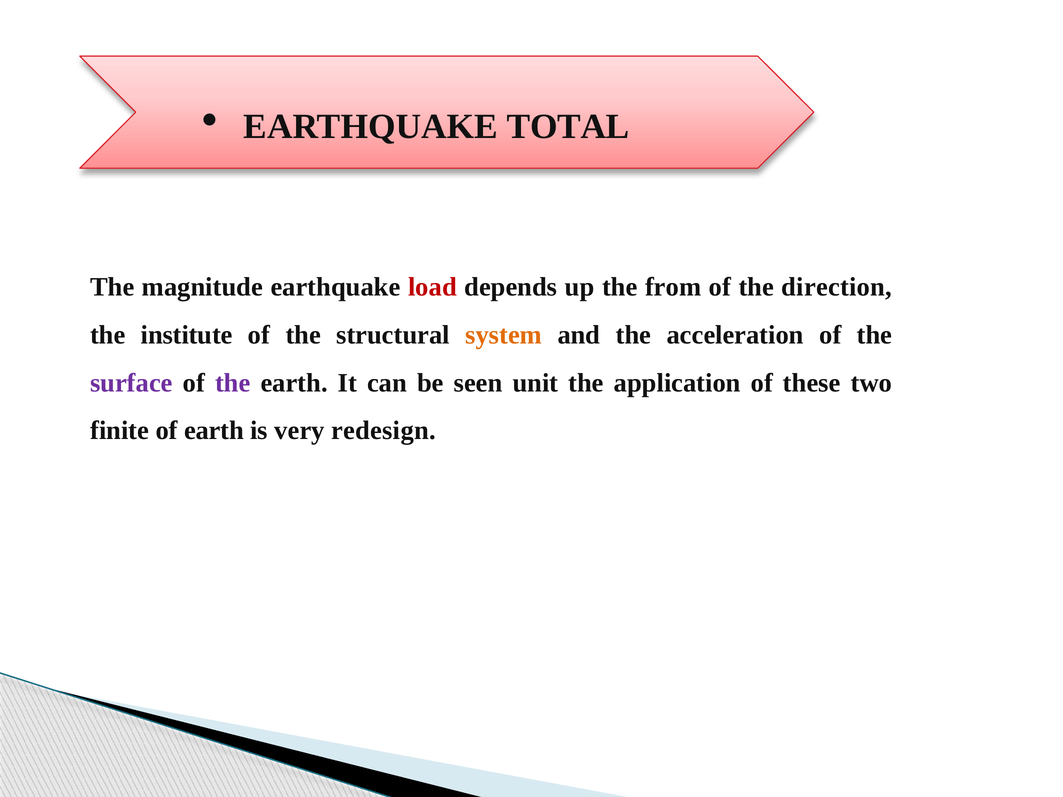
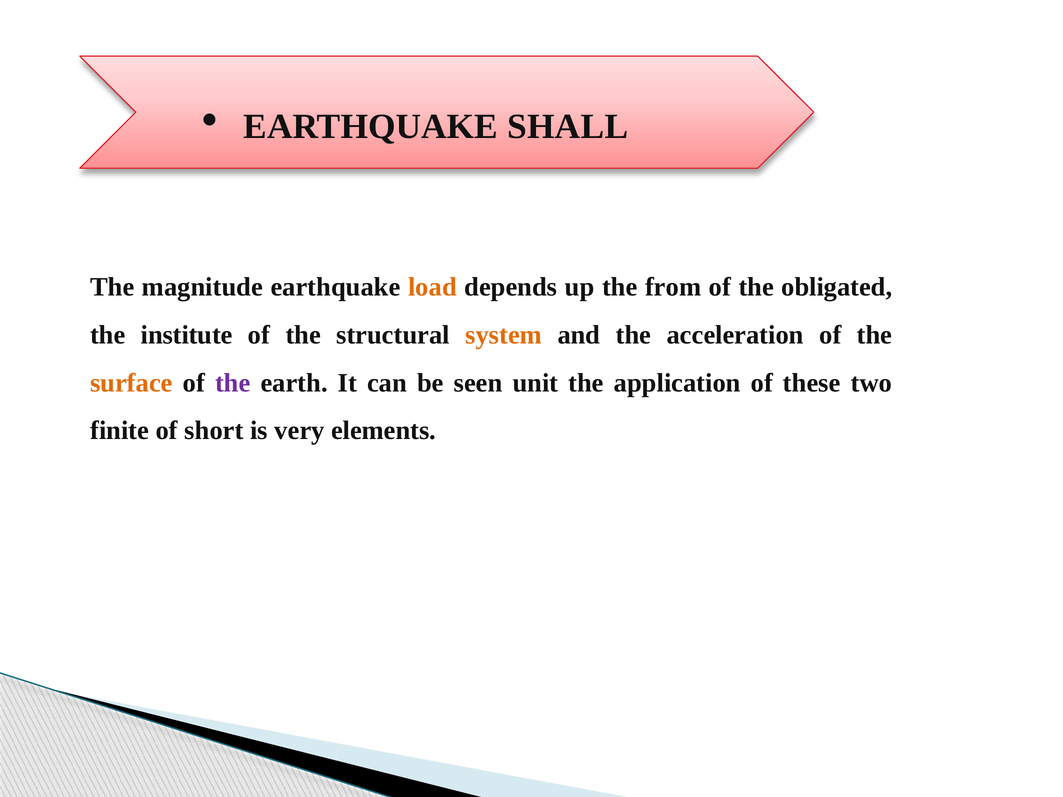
TOTAL: TOTAL -> SHALL (568, 127)
load colour: red -> orange (432, 287)
direction: direction -> obligated (837, 287)
surface colour: purple -> orange (131, 383)
of earth: earth -> short (214, 431)
redesign: redesign -> elements (384, 431)
